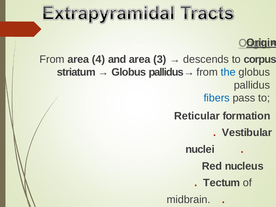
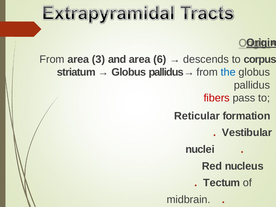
4: 4 -> 3 (98, 59)
3: 3 -> 6 (160, 59)
fibers colour: blue -> red (217, 98)
